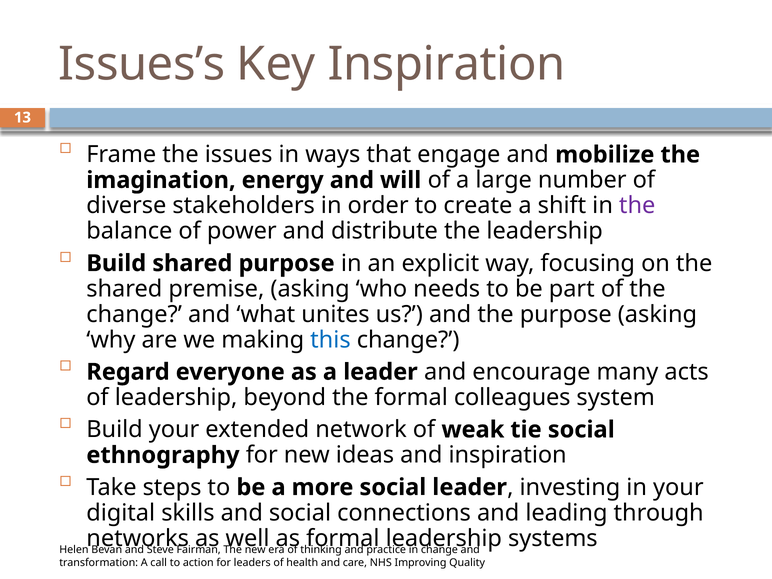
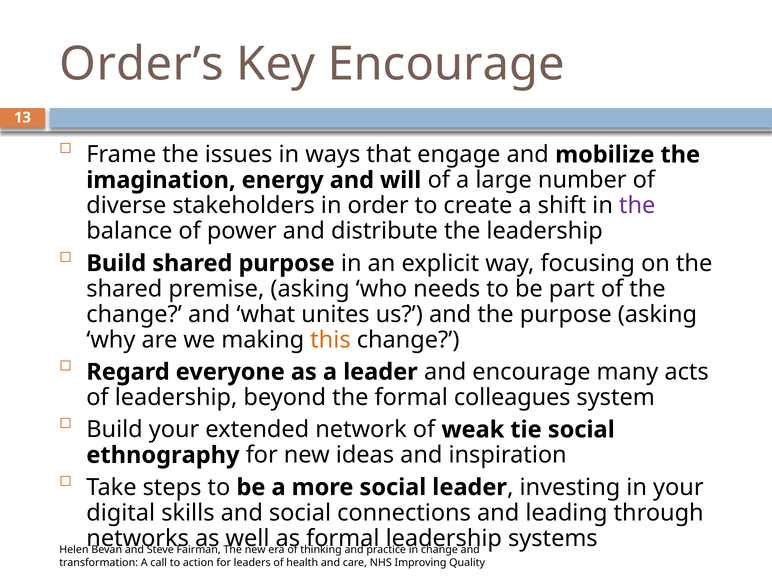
Issues’s: Issues’s -> Order’s (142, 64)
Key Inspiration: Inspiration -> Encourage (446, 64)
this colour: blue -> orange (330, 340)
